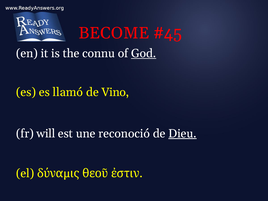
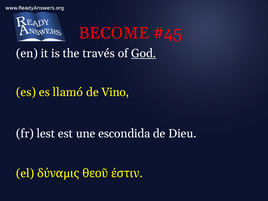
connu: connu -> través (99, 53)
will: will -> lest (46, 134)
reconoció: reconoció -> escondida (124, 134)
Dieu underline: present -> none (182, 134)
